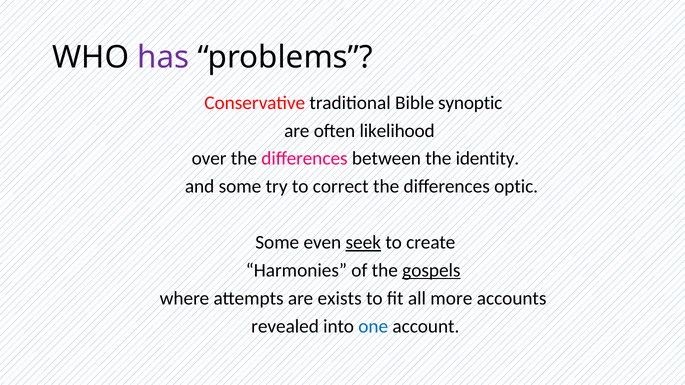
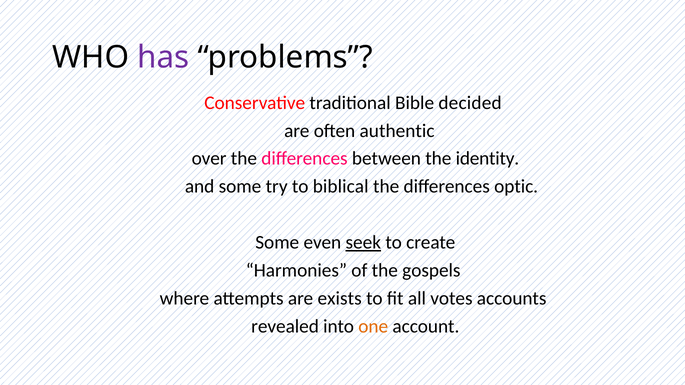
synoptic: synoptic -> decided (470, 103)
likelihood: likelihood -> authentic (397, 131)
correct: correct -> biblical (341, 187)
gospels underline: present -> none (431, 271)
more: more -> votes (451, 299)
one colour: blue -> orange (373, 327)
